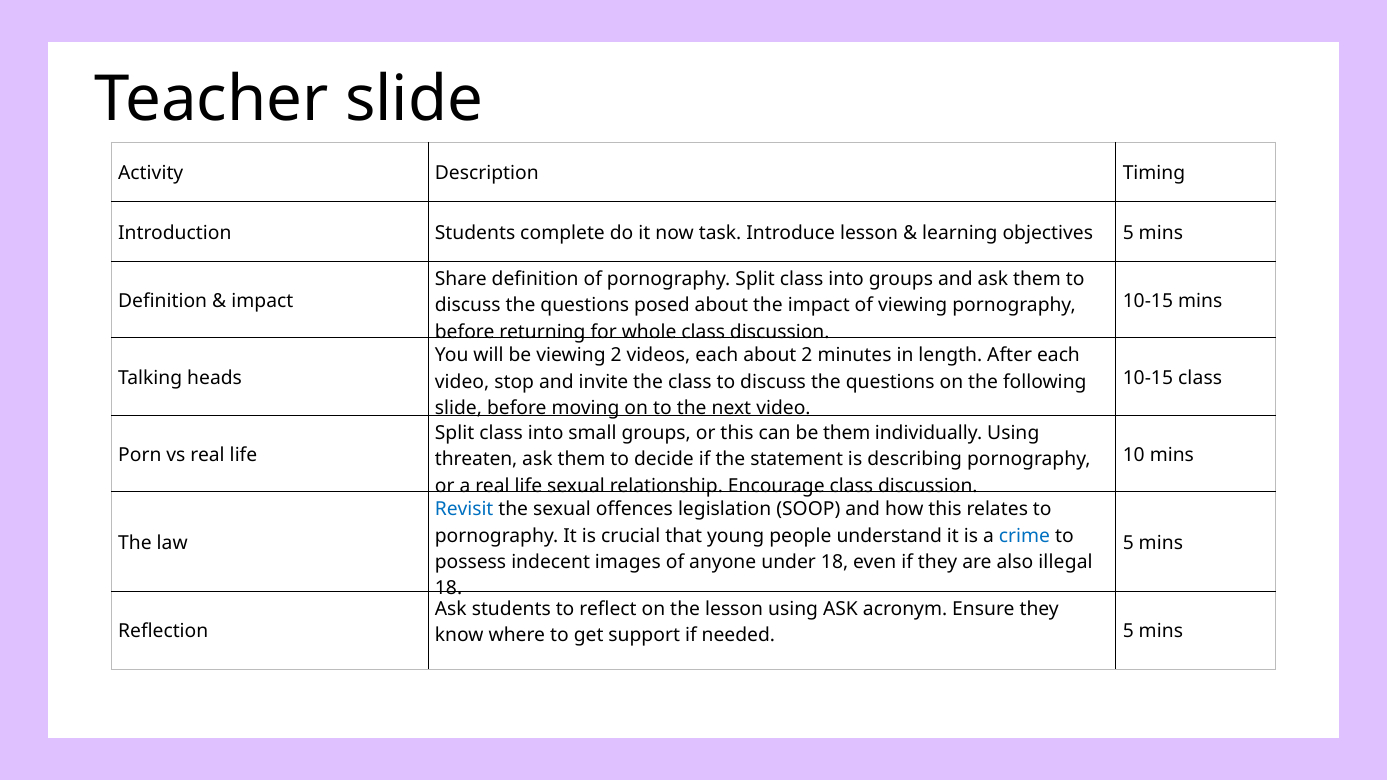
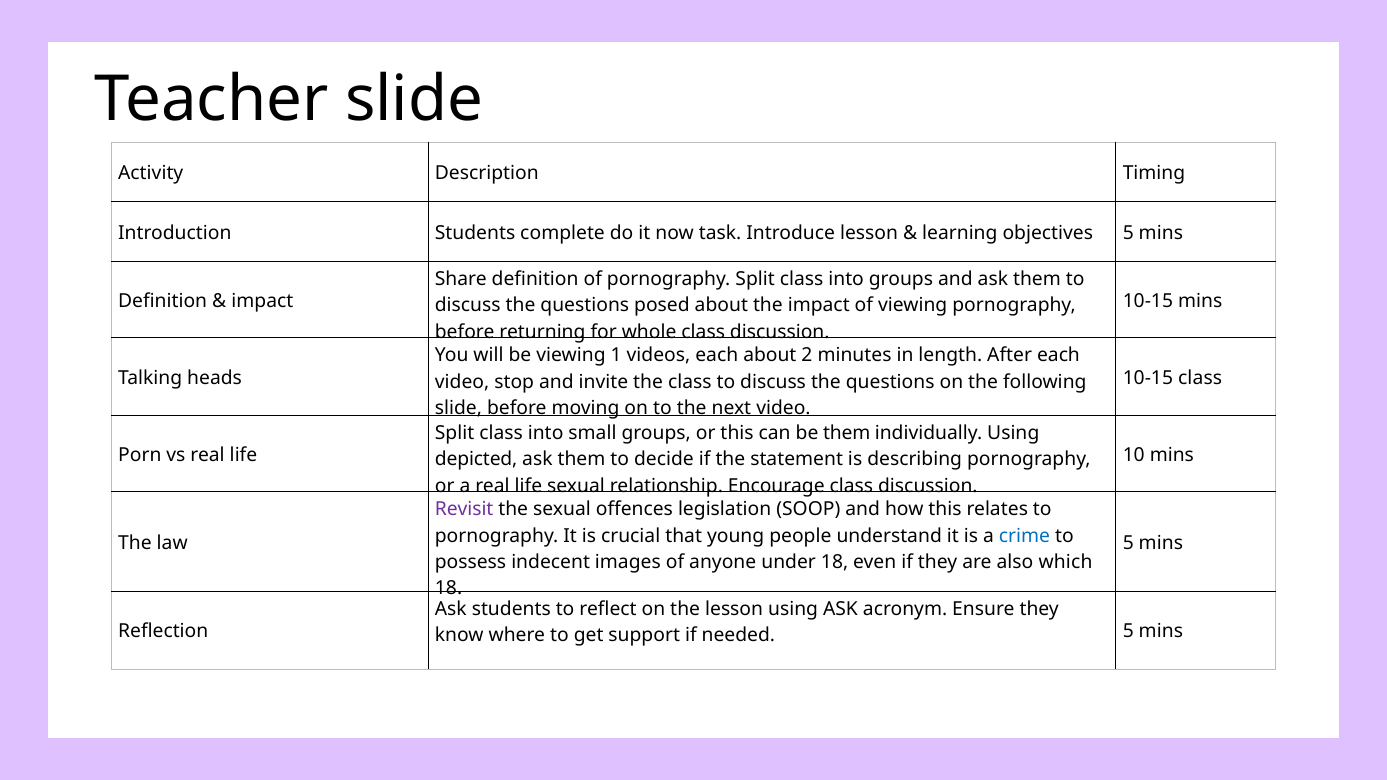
viewing 2: 2 -> 1 (616, 356)
threaten: threaten -> depicted (476, 460)
Revisit colour: blue -> purple (464, 510)
illegal: illegal -> which (1066, 562)
